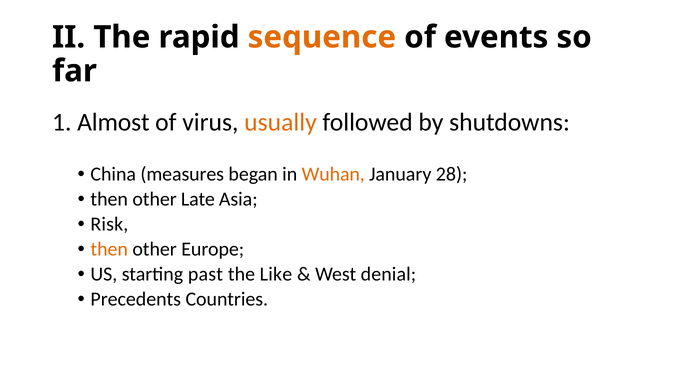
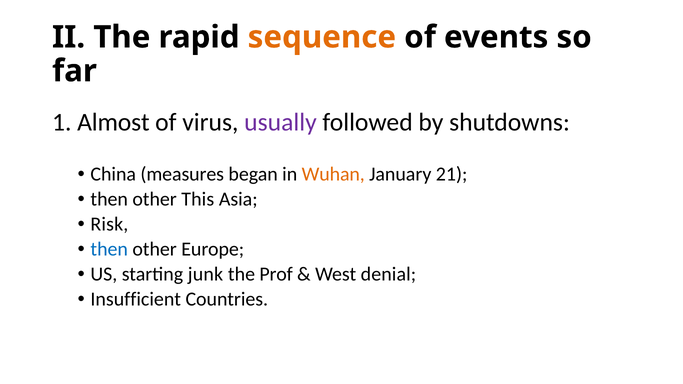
usually colour: orange -> purple (280, 122)
28: 28 -> 21 (452, 174)
Late: Late -> This (198, 199)
then colour: orange -> blue (109, 249)
past: past -> junk (205, 274)
Like: Like -> Prof (276, 274)
Precedents: Precedents -> Insufficient (136, 299)
